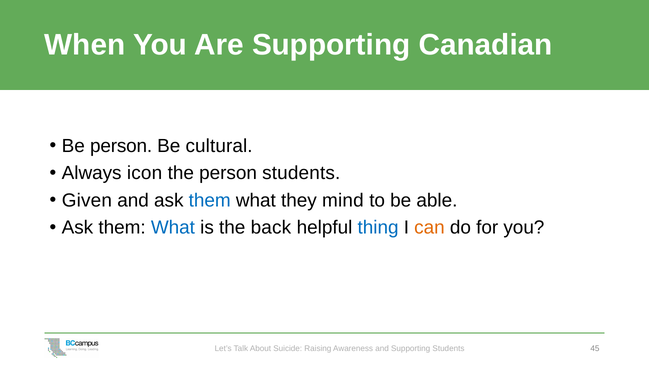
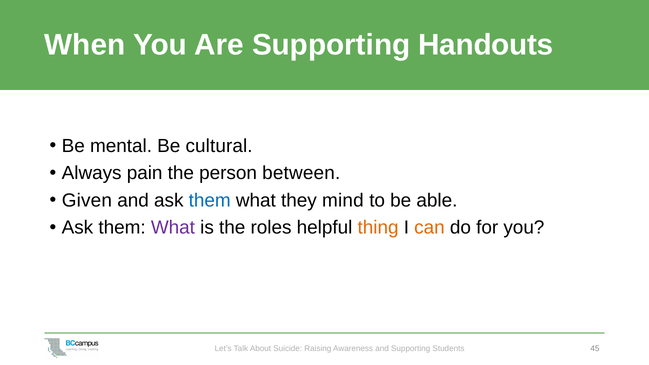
Canadian: Canadian -> Handouts (486, 45)
Be person: person -> mental (121, 146)
icon: icon -> pain (145, 173)
person students: students -> between (301, 173)
What colour: blue -> purple (173, 228)
back: back -> roles (271, 228)
thing colour: blue -> orange (378, 228)
